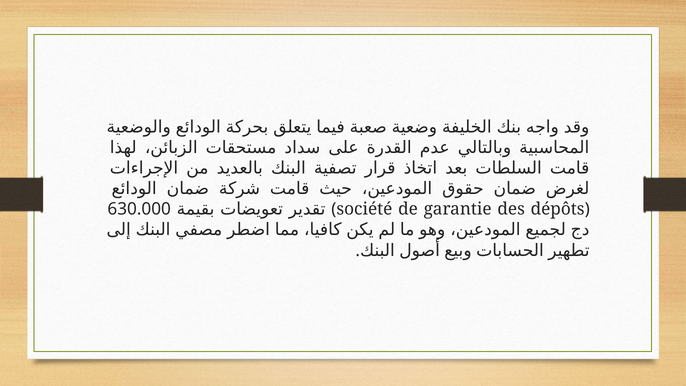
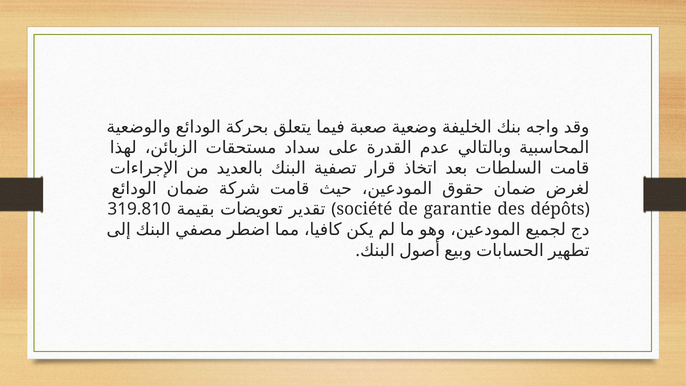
630.000: 630.000 -> 319.810 (139, 209)
